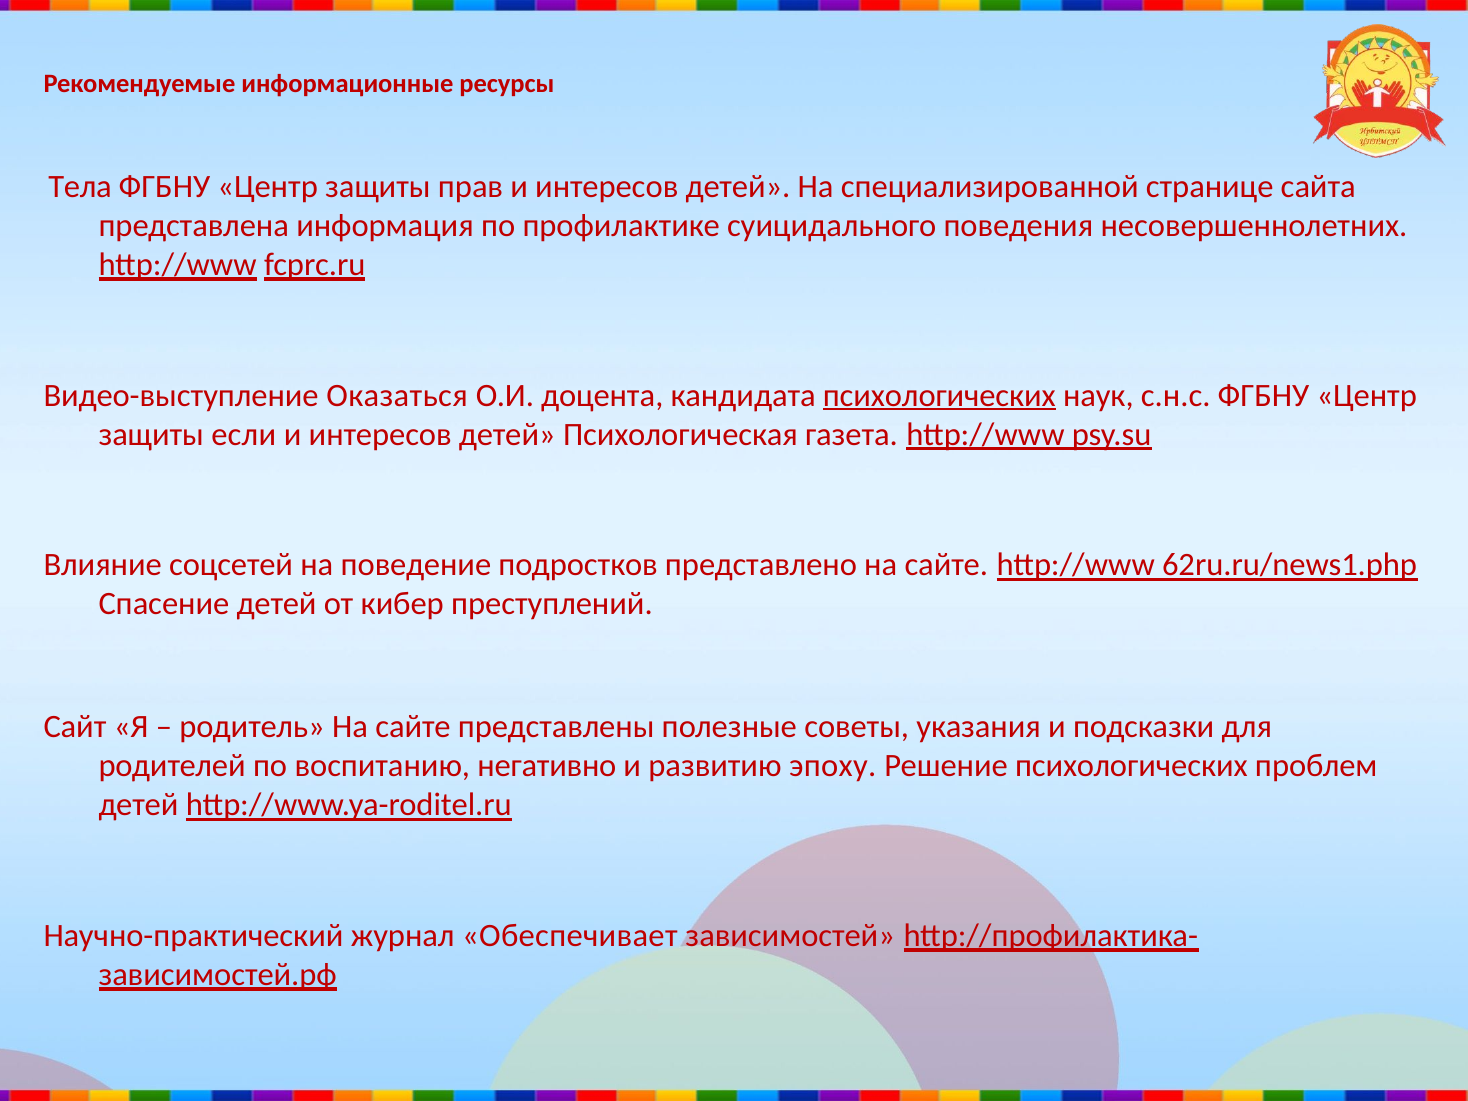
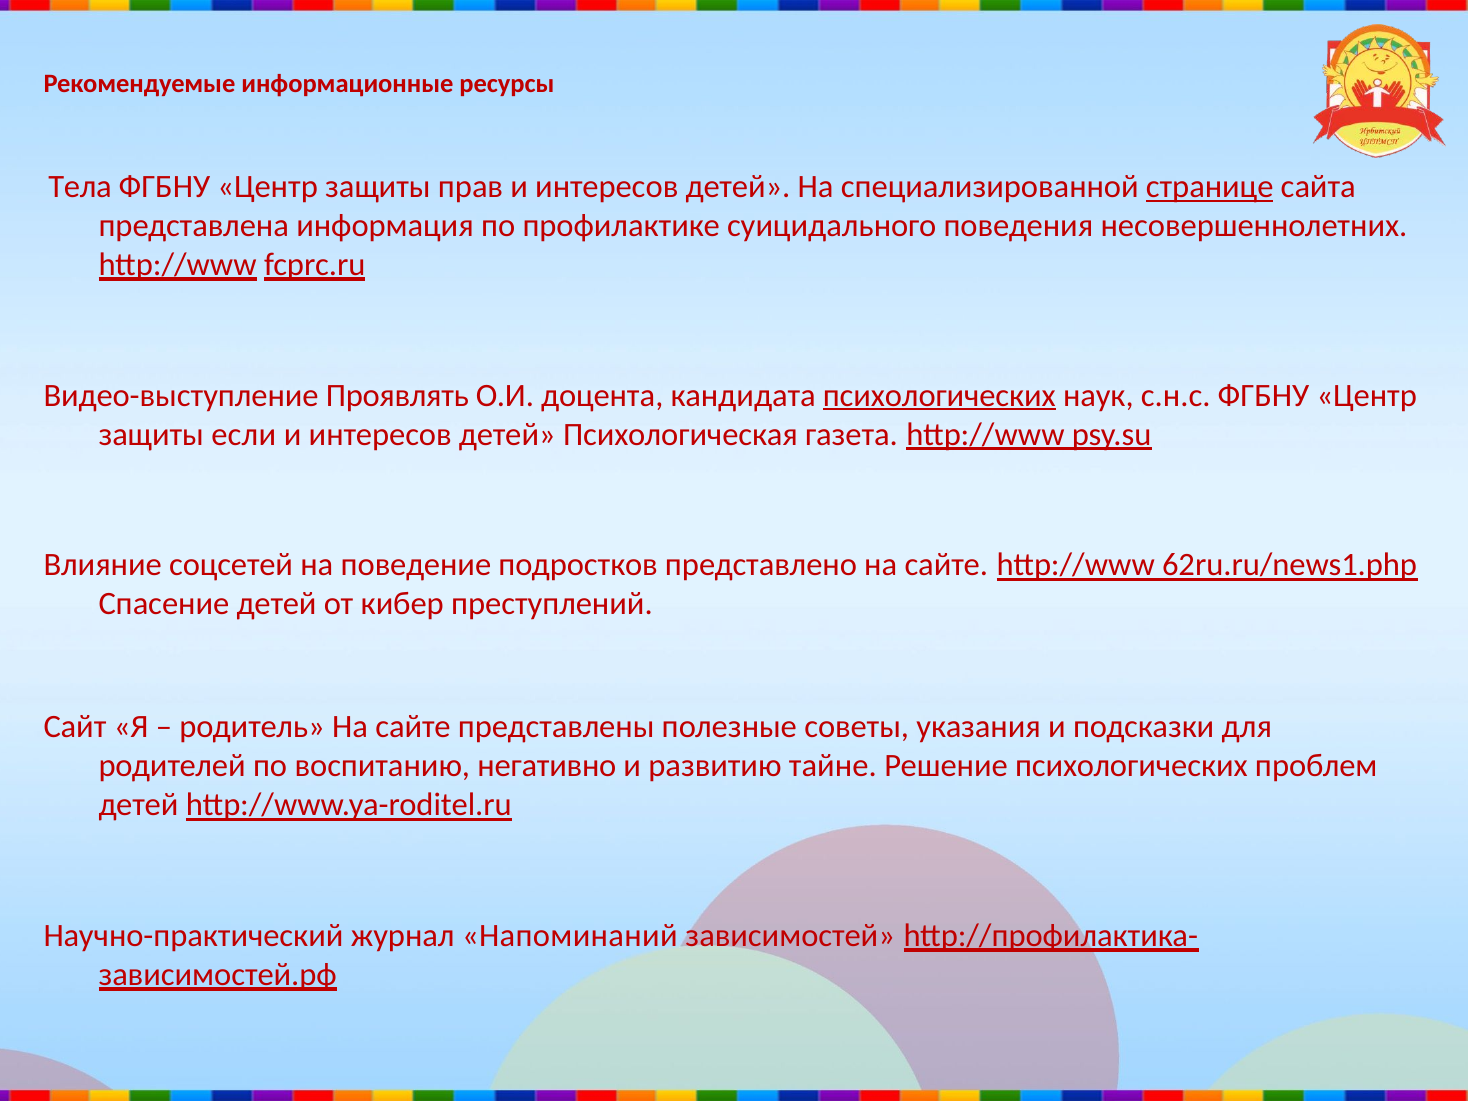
странице underline: none -> present (1210, 187)
Оказаться: Оказаться -> Проявлять (397, 395)
эпоху: эпоху -> тайне (833, 766)
Обеспечивает: Обеспечивает -> Напоминаний (570, 936)
